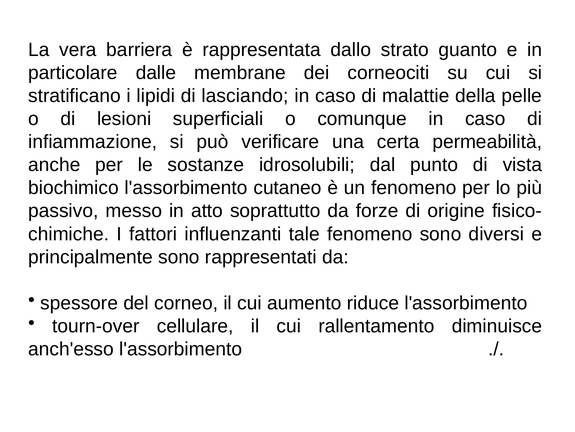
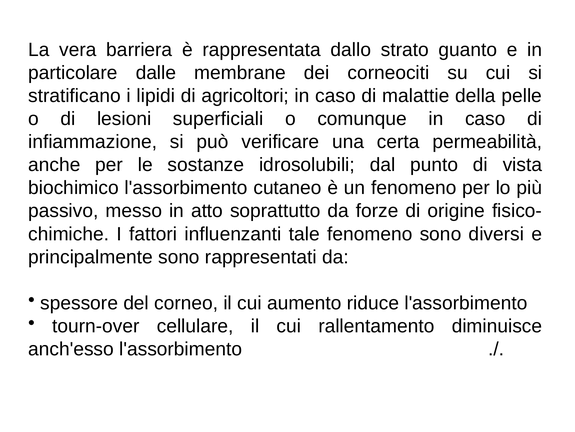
lasciando: lasciando -> agricoltori (245, 96)
